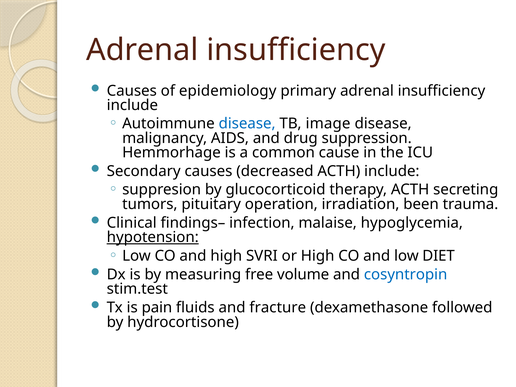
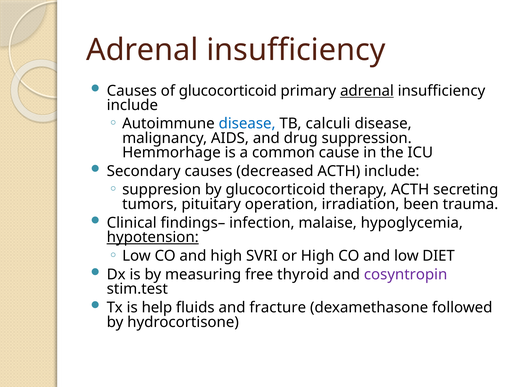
of epidemiology: epidemiology -> glucocorticoid (228, 91)
adrenal underline: none -> present (367, 91)
image: image -> calculi (328, 124)
volume: volume -> thyroid (303, 274)
cosyntropin colour: blue -> purple (406, 274)
pain: pain -> help (157, 308)
